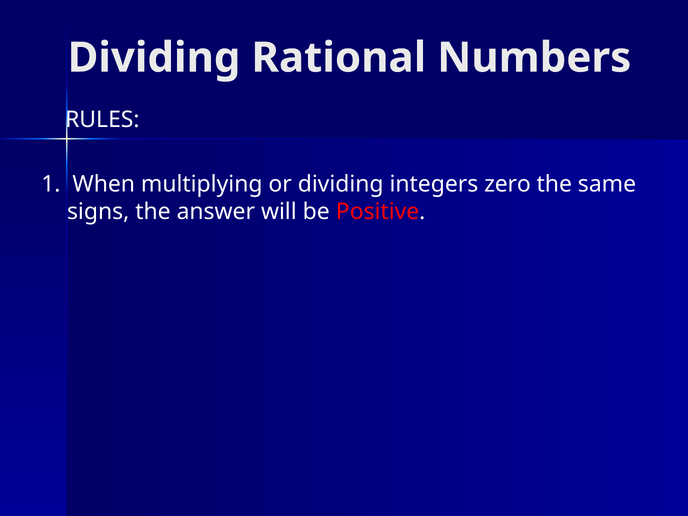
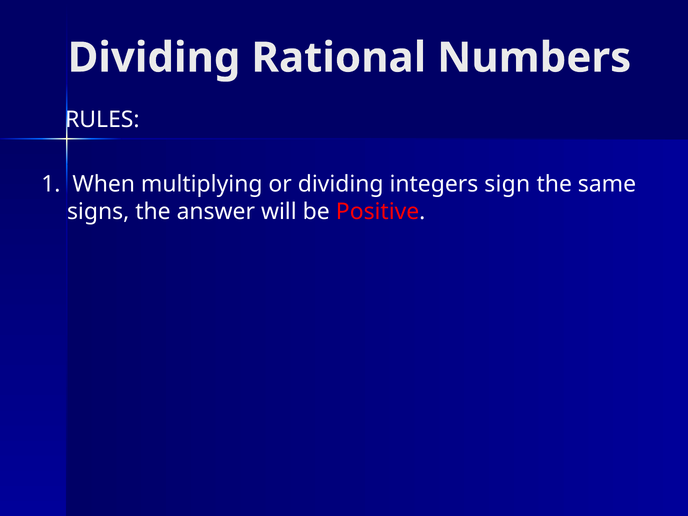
zero: zero -> sign (507, 184)
